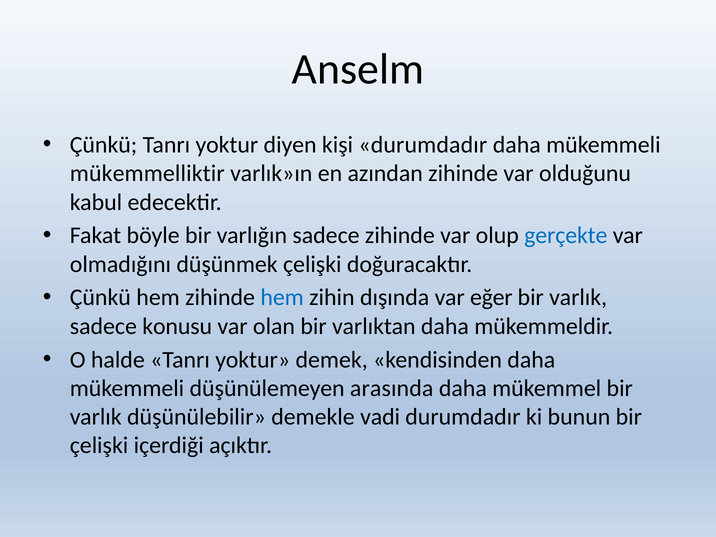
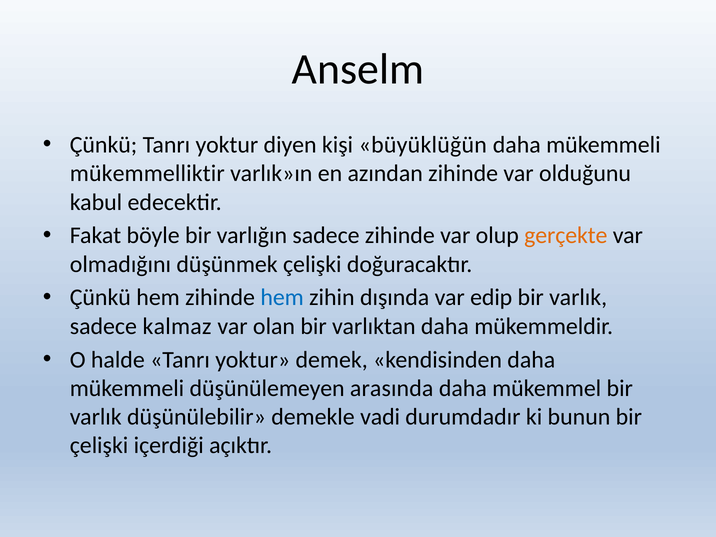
kişi durumdadır: durumdadır -> büyüklüğün (423, 145)
gerçekte colour: blue -> orange (566, 236)
eğer: eğer -> edip (491, 298)
konusu: konusu -> kalmaz (177, 326)
